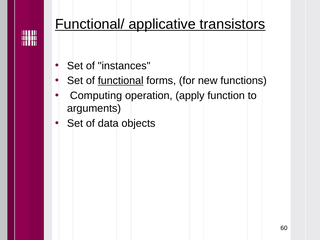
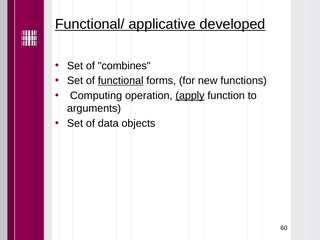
transistors: transistors -> developed (233, 24)
instances: instances -> combines (124, 66)
apply underline: none -> present (190, 96)
